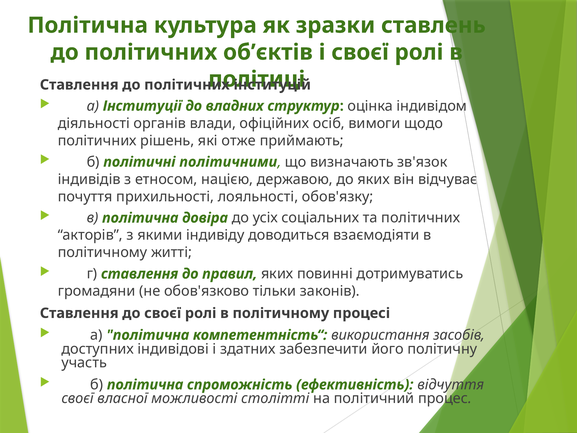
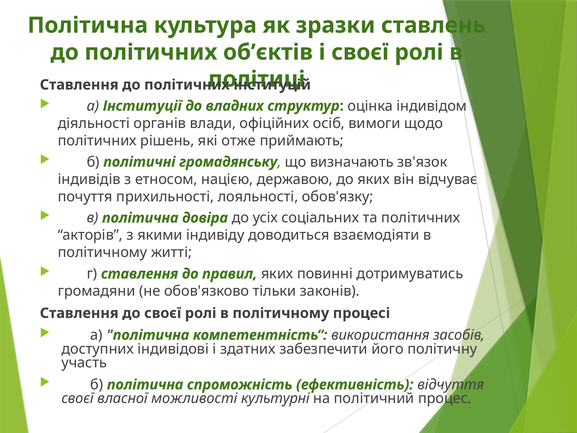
політичними: політичними -> громадянську (228, 162)
столітті: столітті -> культурні (275, 398)
